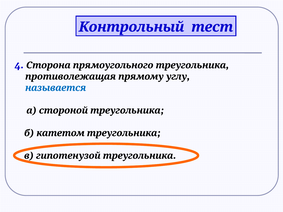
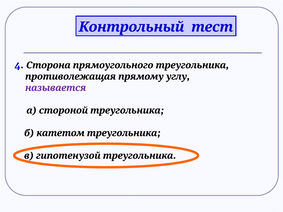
называется colour: blue -> purple (56, 88)
